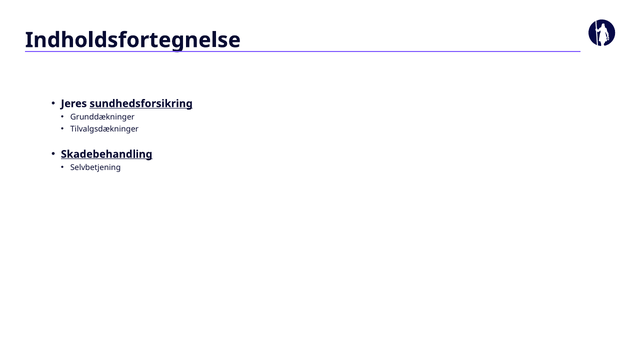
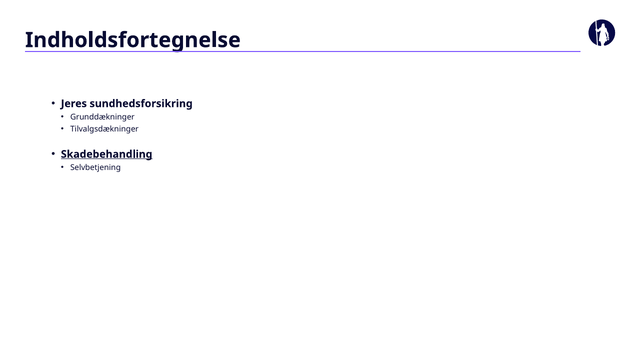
sundhedsforsikring underline: present -> none (141, 104)
